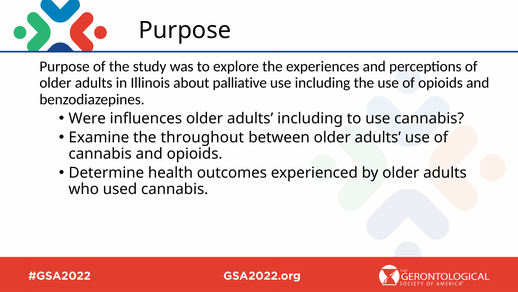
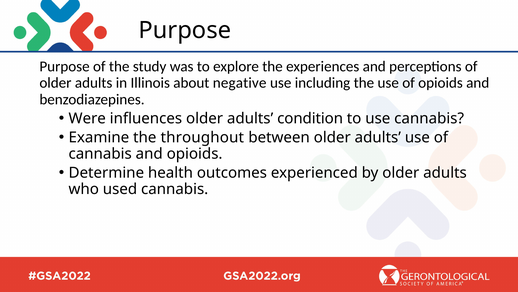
palliative: palliative -> negative (240, 83)
adults including: including -> condition (310, 118)
